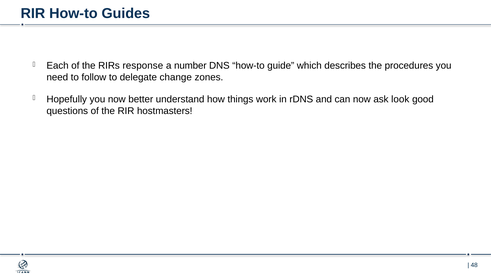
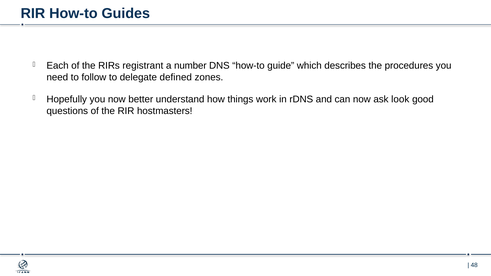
response: response -> registrant (143, 66)
change: change -> defined (176, 77)
